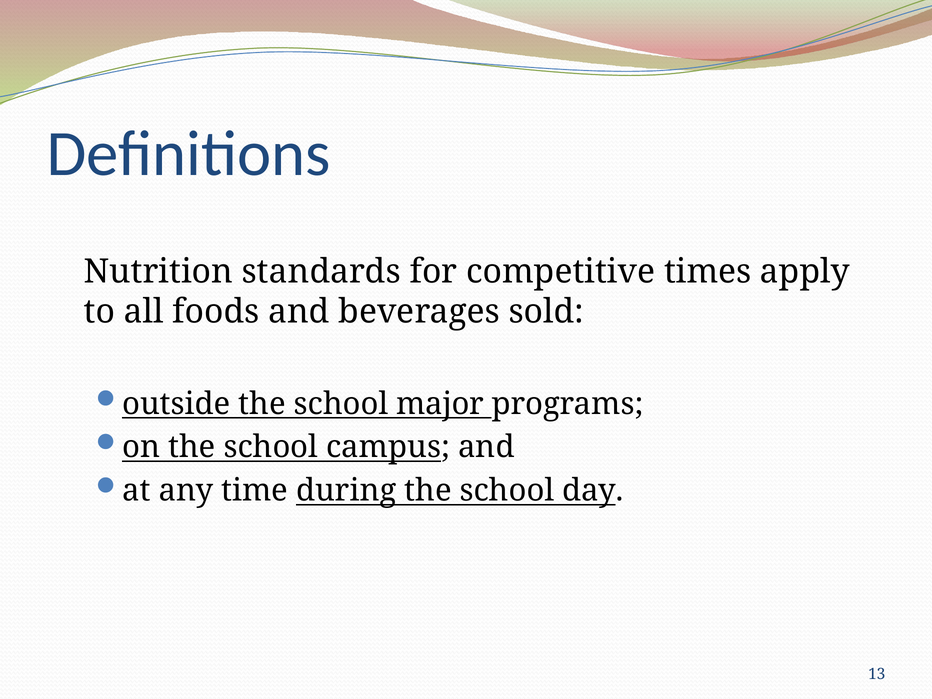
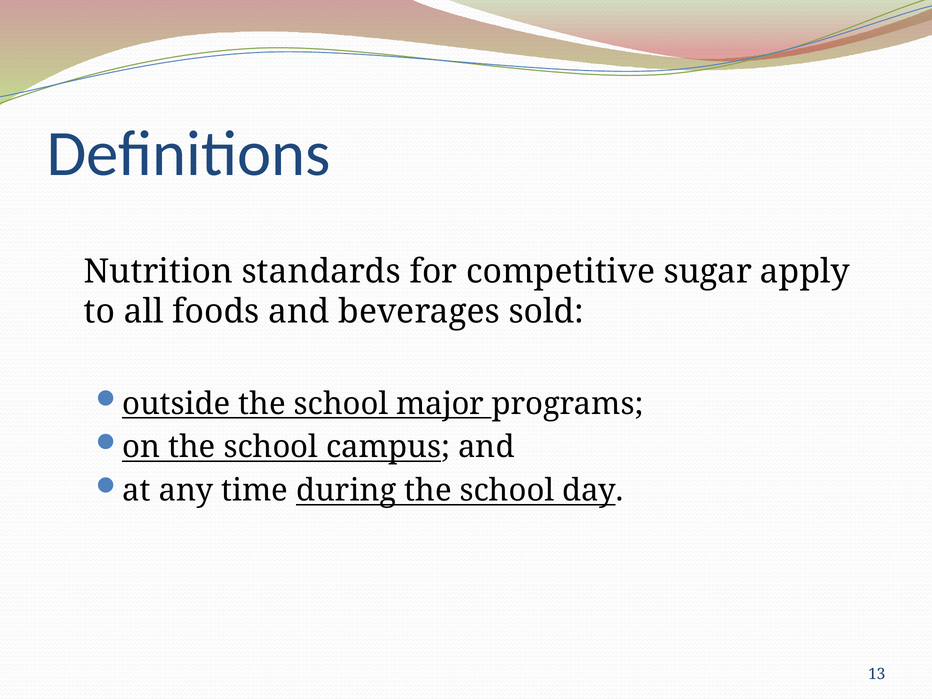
times: times -> sugar (708, 271)
